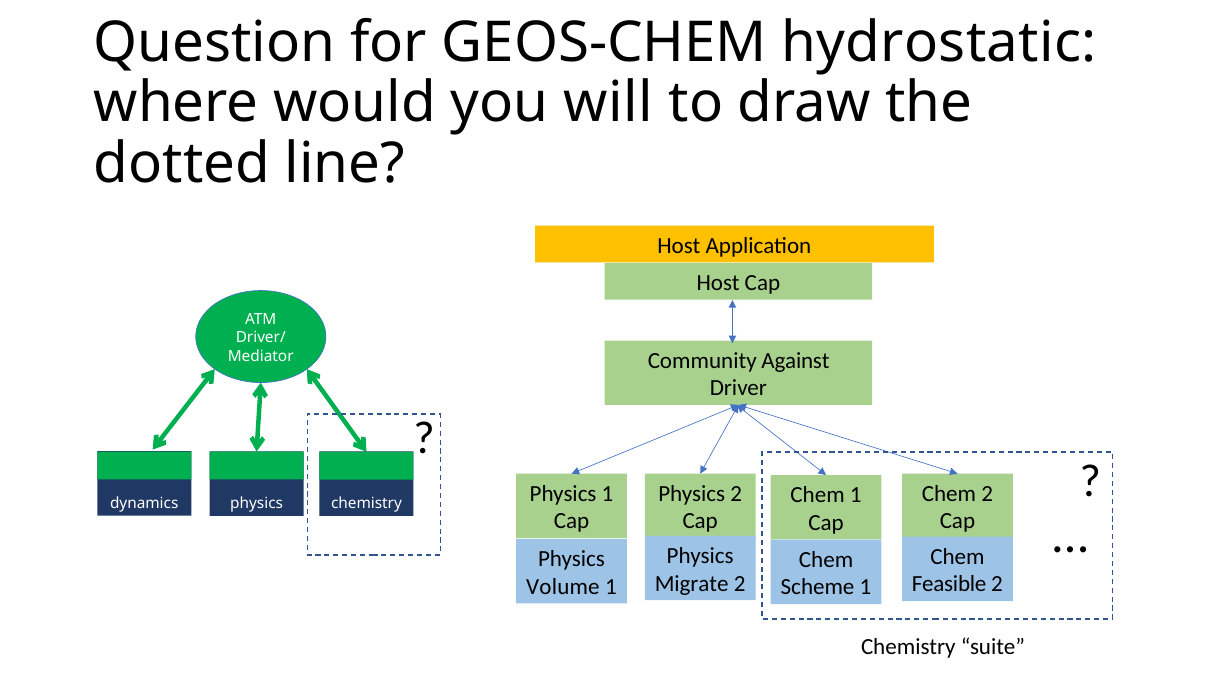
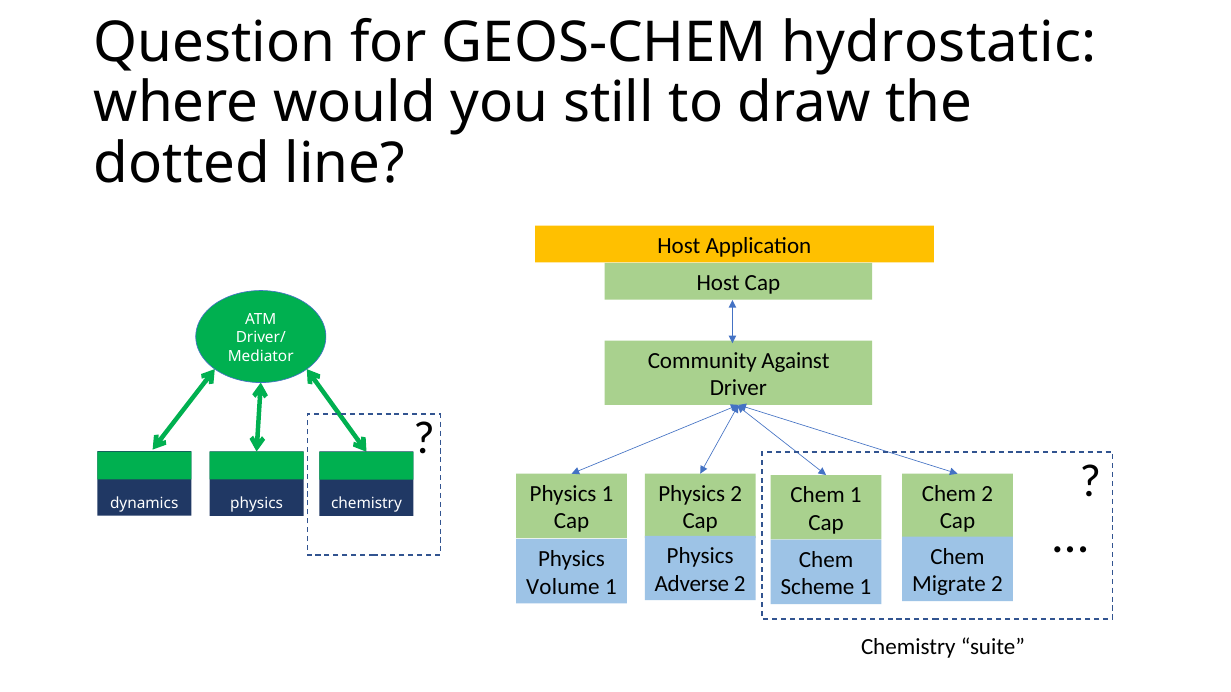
will: will -> still (609, 103)
Migrate: Migrate -> Adverse (692, 584)
Feasible: Feasible -> Migrate (949, 585)
